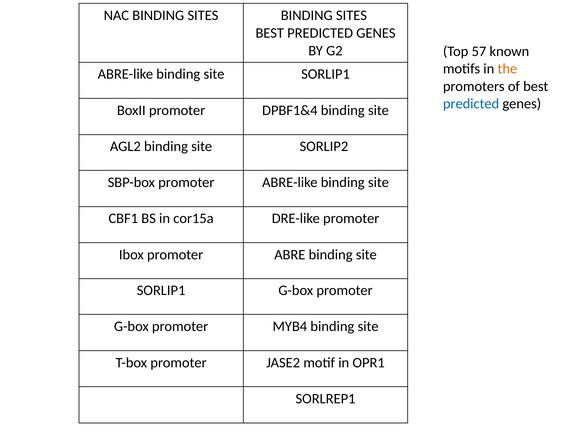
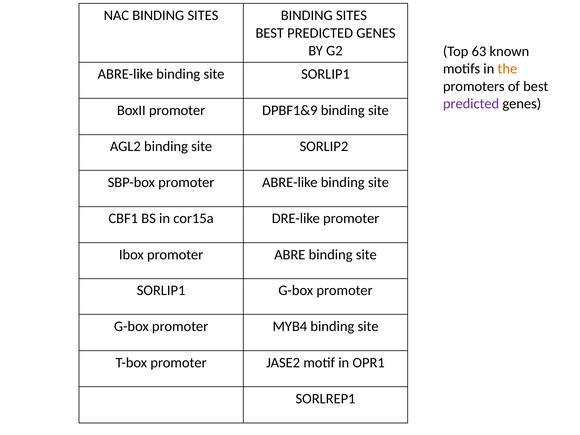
57: 57 -> 63 (479, 51)
predicted colour: blue -> purple (471, 104)
DPBF1&4: DPBF1&4 -> DPBF1&9 (290, 110)
